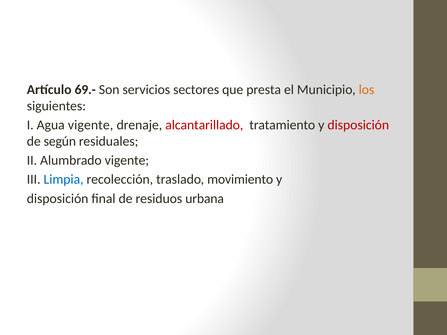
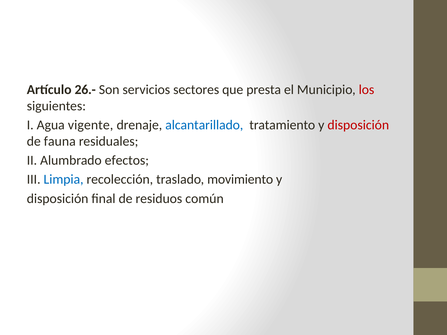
69.-: 69.- -> 26.- (85, 90)
los colour: orange -> red (366, 90)
alcantarillado colour: red -> blue (204, 125)
según: según -> fauna (60, 141)
Alumbrado vigente: vigente -> efectos (127, 161)
urbana: urbana -> común (205, 199)
